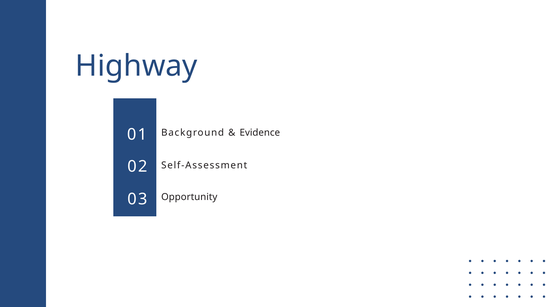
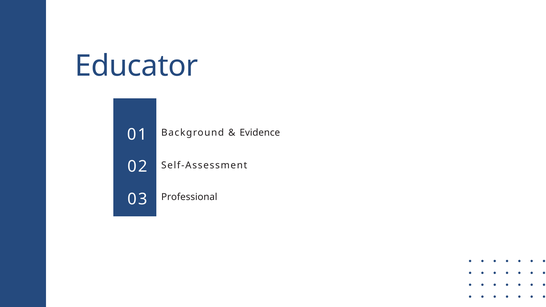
Highway: Highway -> Educator (137, 66)
Opportunity: Opportunity -> Professional (189, 197)
